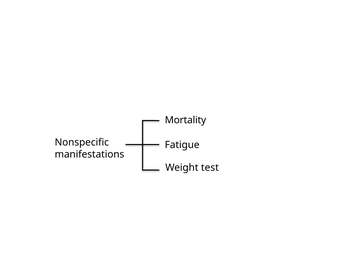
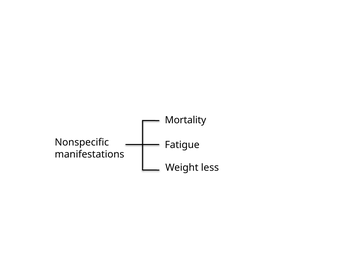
test: test -> less (210, 167)
